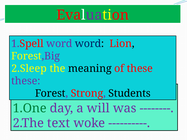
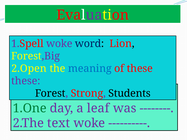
1.Spell word: word -> woke (59, 44)
2.Sleep: 2.Sleep -> 2.Open (29, 69)
meaning colour: black -> blue (90, 69)
will: will -> leaf (98, 108)
